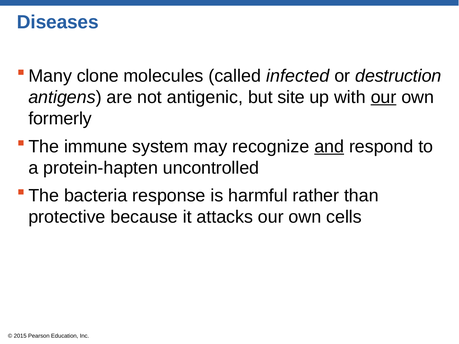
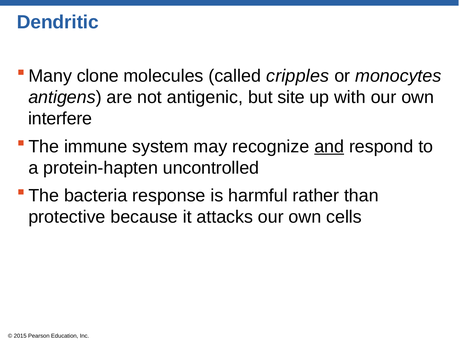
Diseases: Diseases -> Dendritic (58, 22)
infected: infected -> cripples (298, 76)
destruction: destruction -> monocytes (398, 76)
our underline: present -> none (384, 97)
formerly: formerly -> interfere (60, 119)
